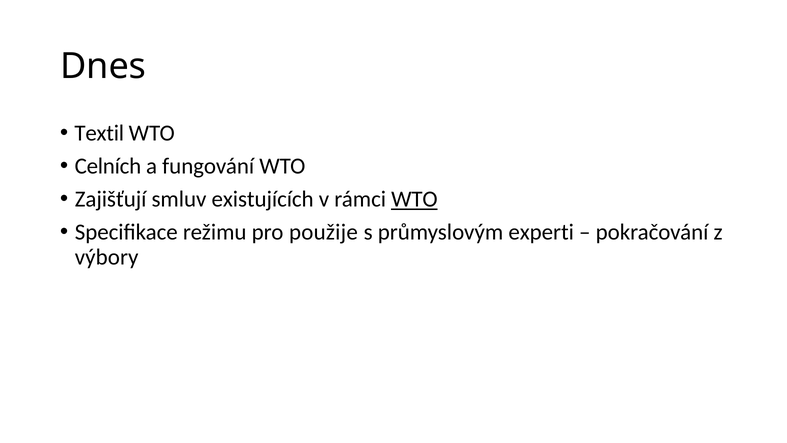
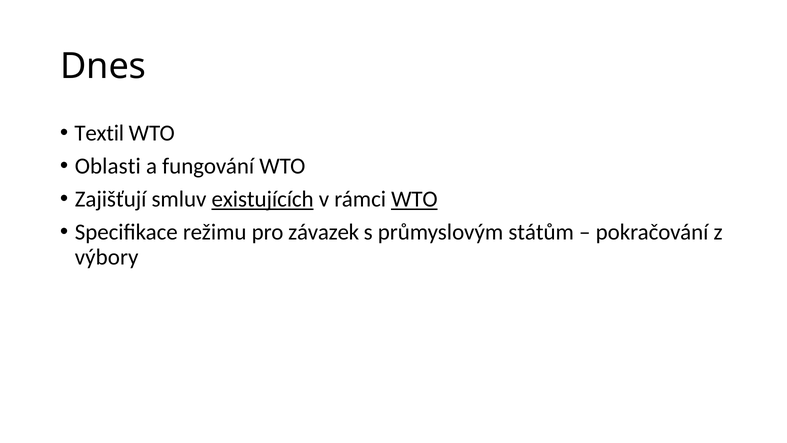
Celních: Celních -> Oblasti (108, 166)
existujících underline: none -> present (263, 199)
použije: použije -> závazek (324, 232)
experti: experti -> státům (541, 232)
